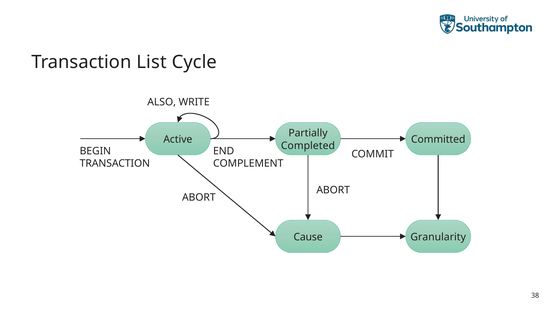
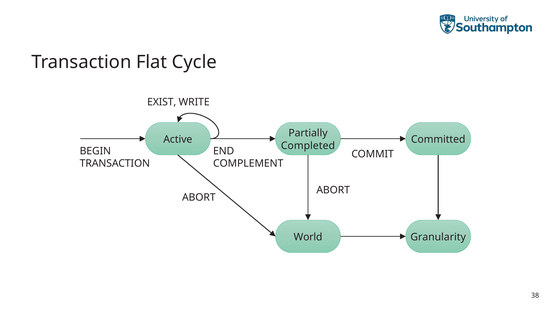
List: List -> Flat (152, 62)
ALSO: ALSO -> EXIST (162, 102)
Cause: Cause -> World (308, 237)
